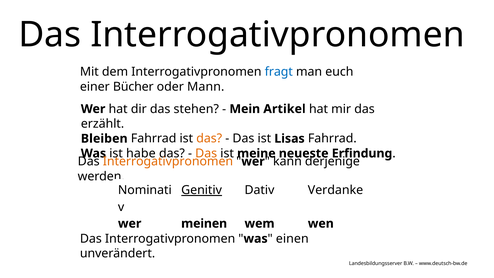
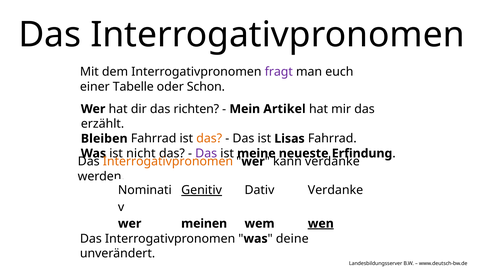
fragt colour: blue -> purple (279, 72)
Bücher: Bücher -> Tabelle (133, 87)
Mann: Mann -> Schon (206, 87)
stehen: stehen -> richten (196, 109)
habe: habe -> nicht (141, 153)
Das colour: orange -> purple (206, 153)
derjenige: derjenige -> verdanke (332, 161)
wen underline: none -> present (321, 223)
einen: einen -> deine (292, 239)
